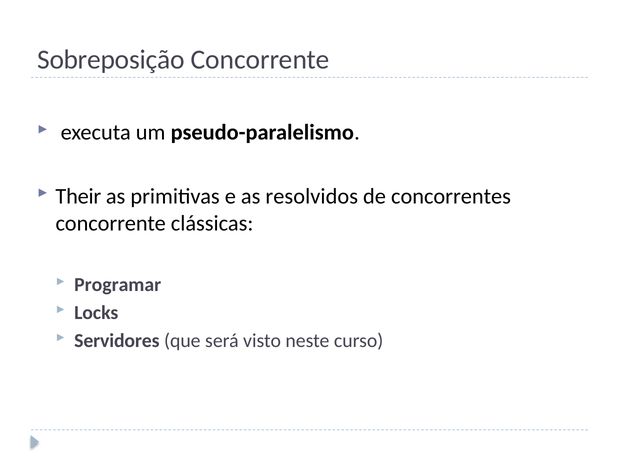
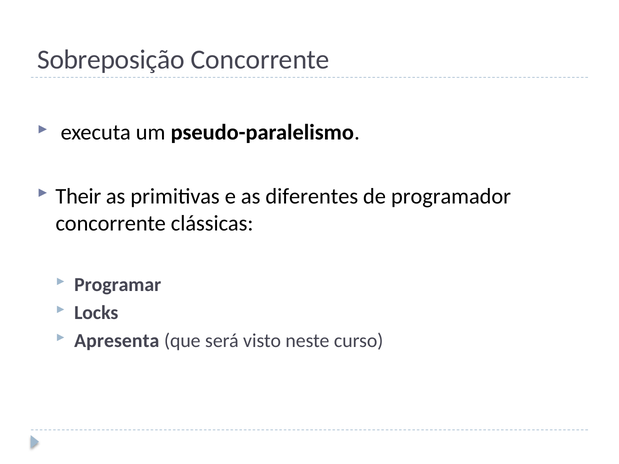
resolvidos: resolvidos -> diferentes (312, 197)
concorrentes: concorrentes -> programador (451, 197)
Servidores: Servidores -> Apresenta (117, 341)
